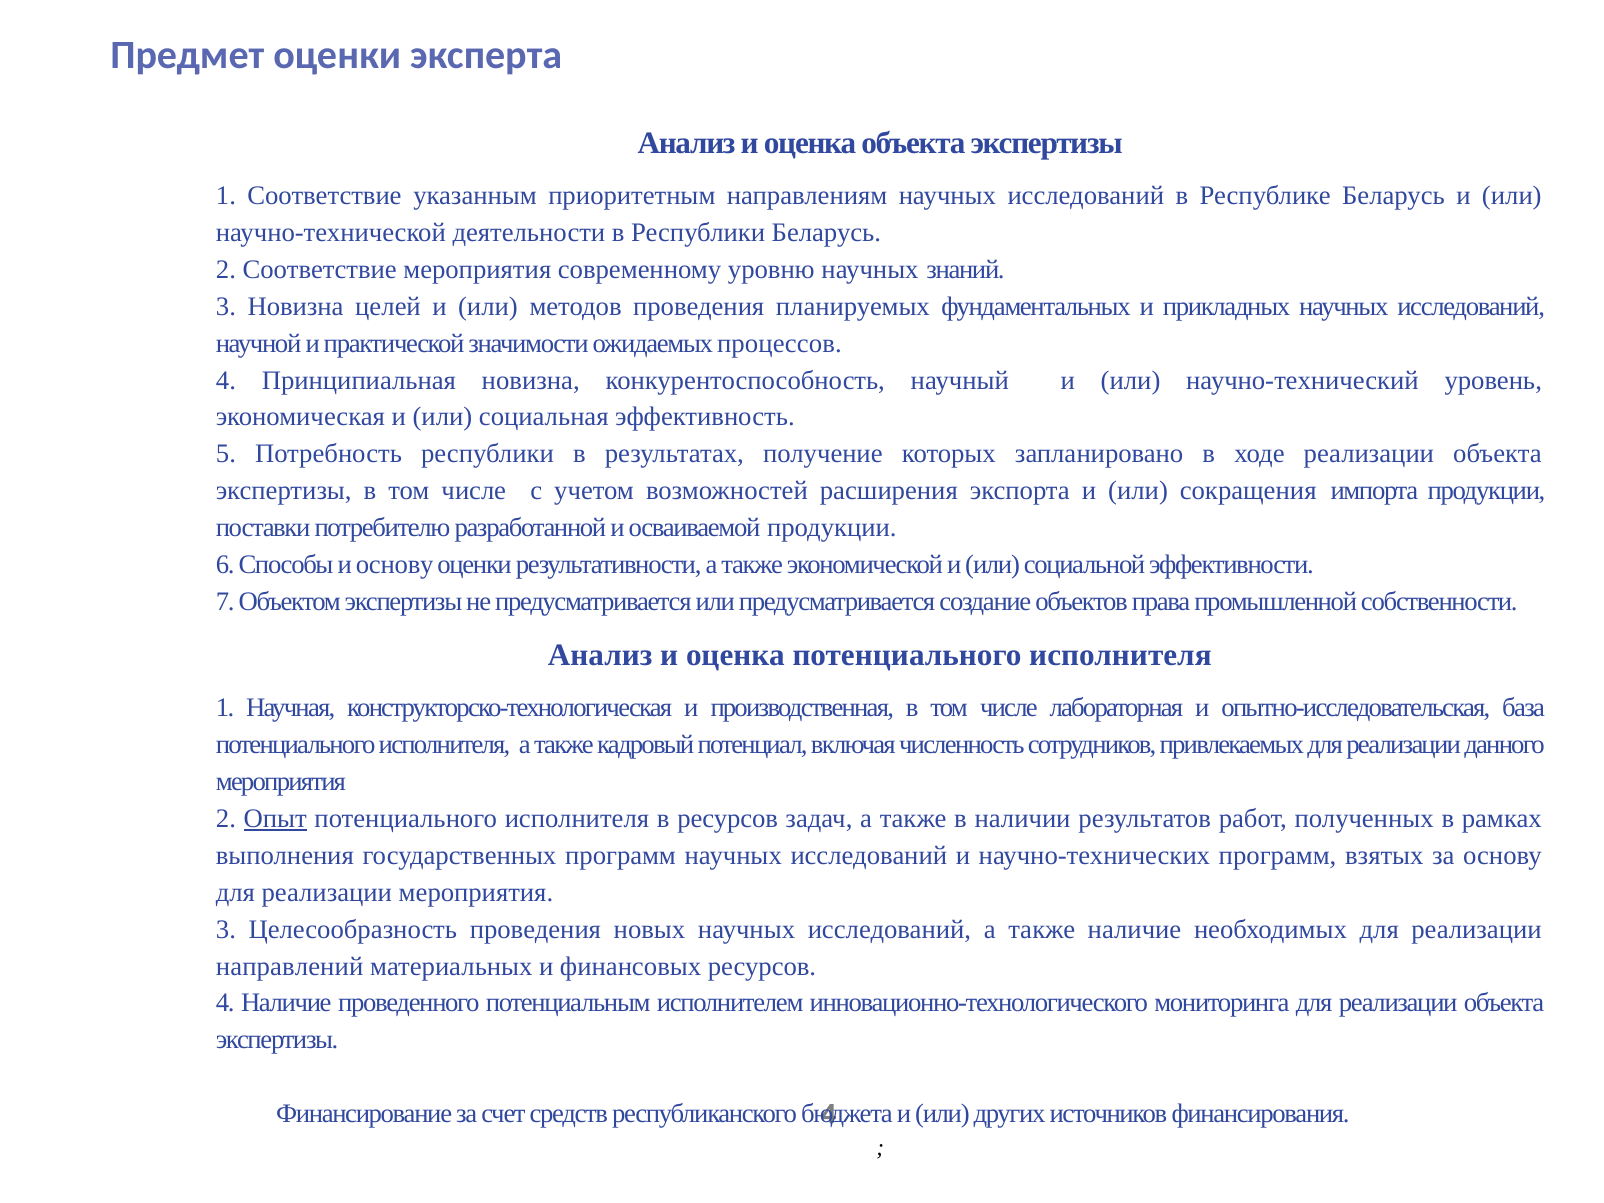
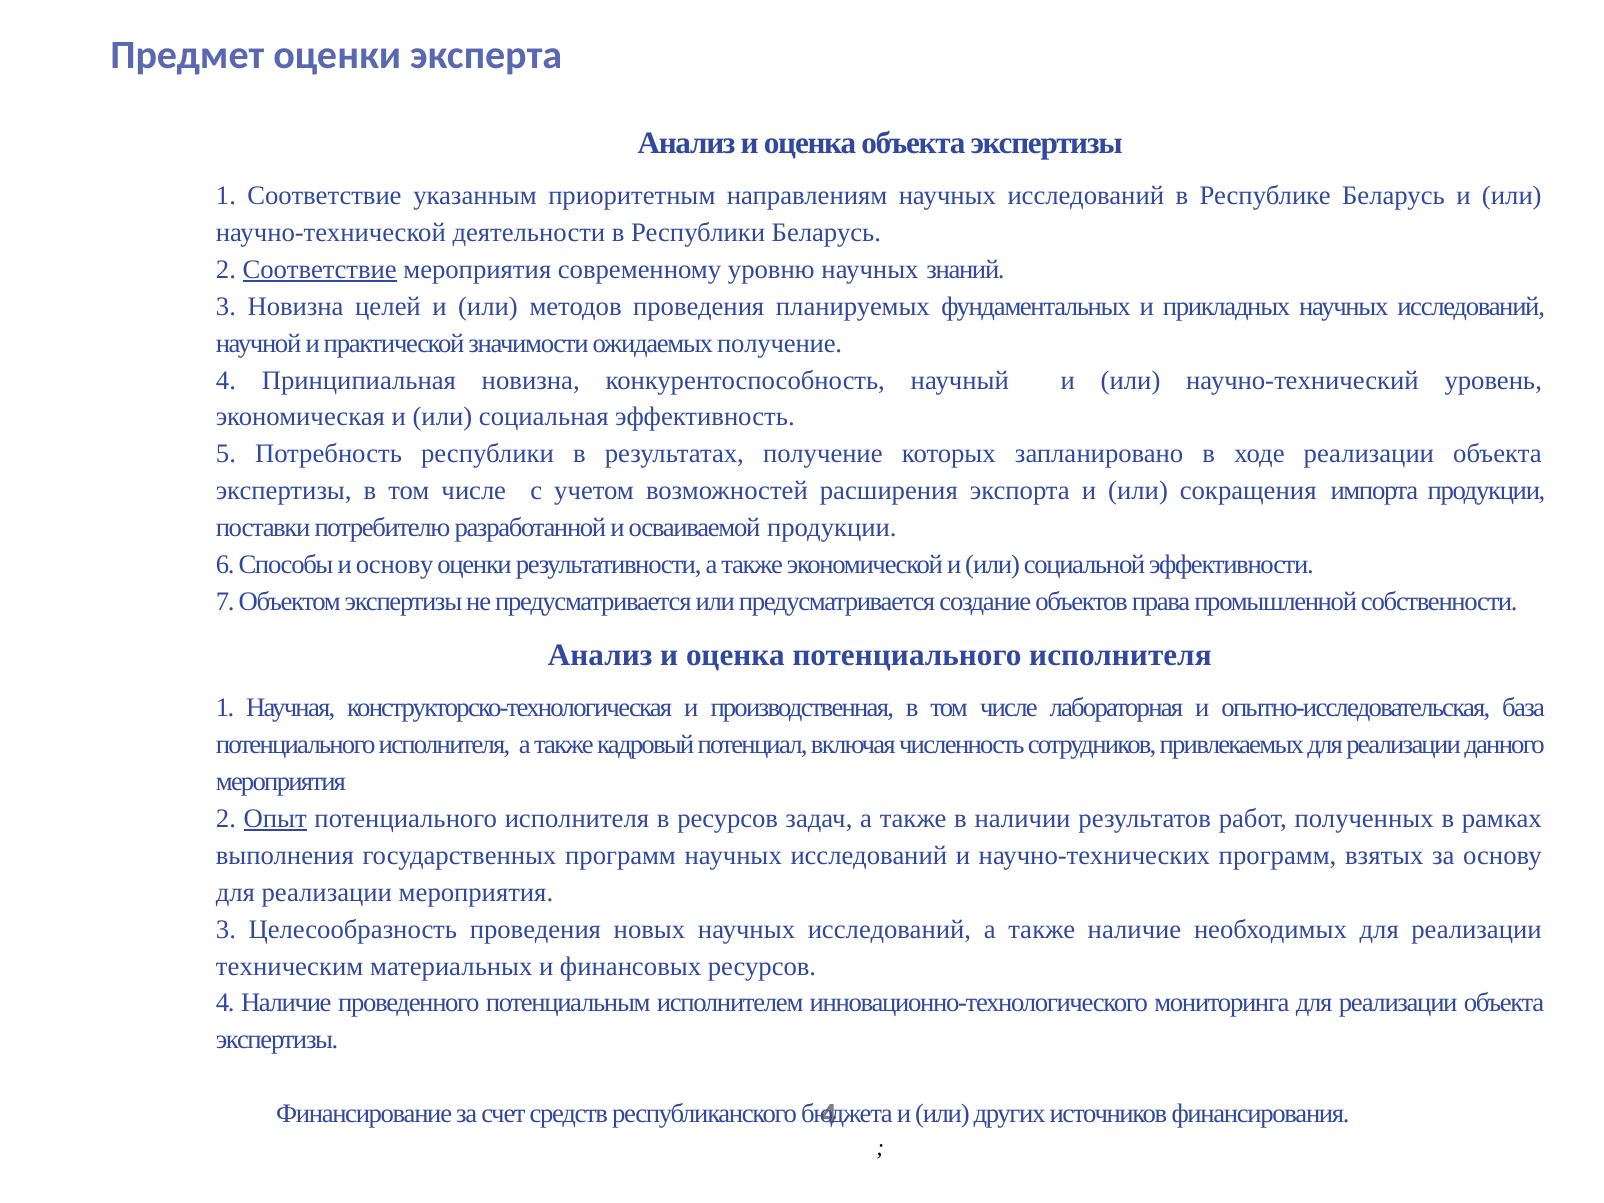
Соответствие underline: none -> present (320, 270)
ожидаемых процессов: процессов -> получение (780, 343)
направлений: направлений -> техническим (290, 966)
